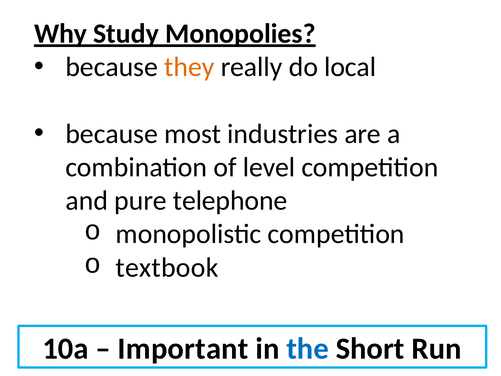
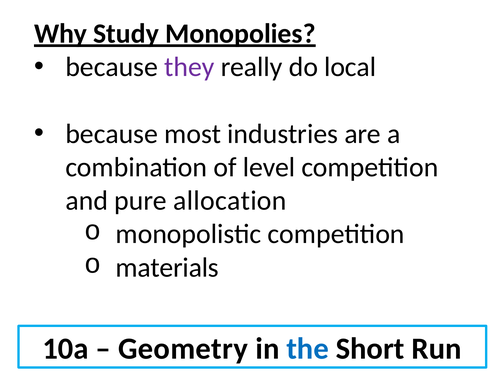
they colour: orange -> purple (189, 67)
telephone: telephone -> allocation (230, 201)
textbook: textbook -> materials (167, 267)
Important: Important -> Geometry (183, 349)
